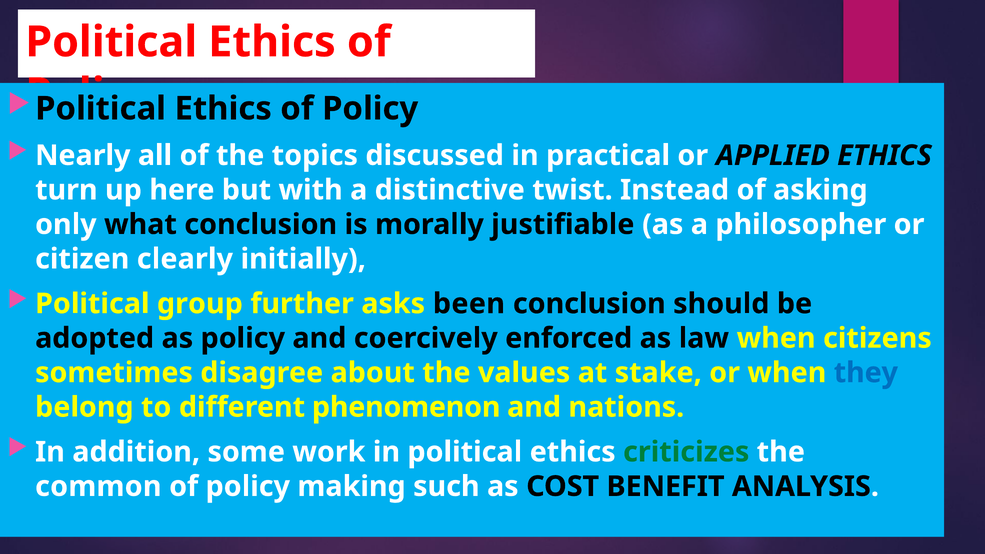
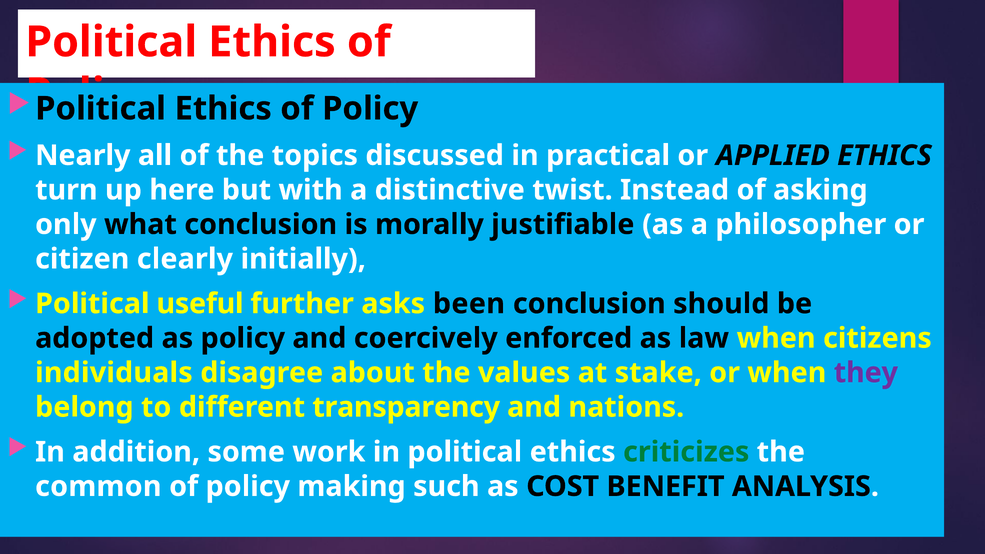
group: group -> useful (200, 304)
sometimes: sometimes -> individuals (114, 373)
they colour: blue -> purple (866, 373)
phenomenon: phenomenon -> transparency (406, 407)
